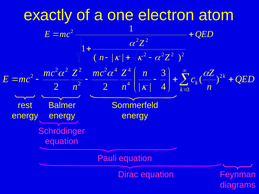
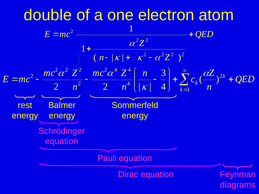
exactly: exactly -> double (48, 15)
